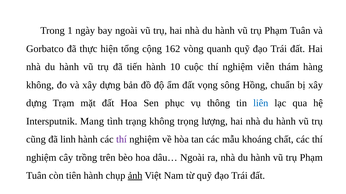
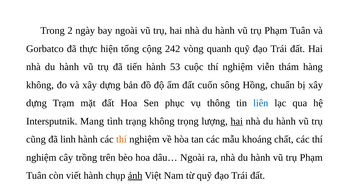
1: 1 -> 2 (70, 31)
162: 162 -> 242 (173, 49)
10: 10 -> 53 (175, 67)
vọng: vọng -> cuốn (208, 85)
hai underline: none -> present (237, 122)
thí colour: purple -> orange (121, 140)
tiên: tiên -> viết (74, 176)
